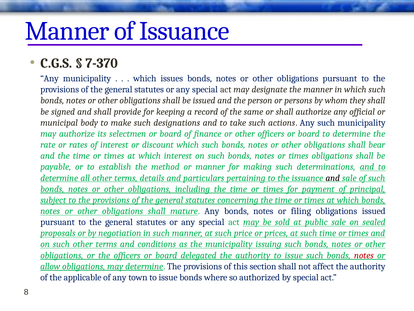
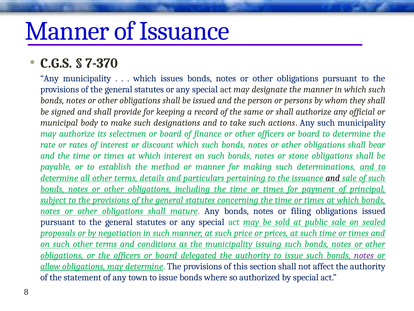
notes or times: times -> stone (298, 156)
notes colour: red -> purple (364, 255)
applicable: applicable -> statement (82, 277)
